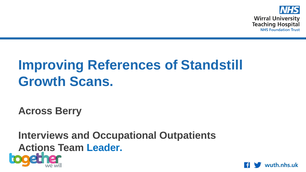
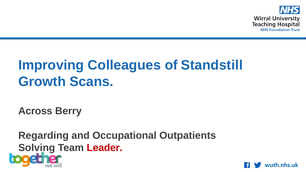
References: References -> Colleagues (124, 65)
Interviews: Interviews -> Regarding (43, 136)
Actions: Actions -> Solving (37, 148)
Leader colour: blue -> red (105, 148)
